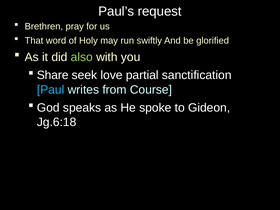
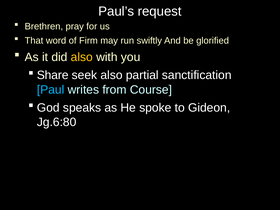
Holy: Holy -> Firm (88, 41)
also colour: light green -> yellow (82, 57)
seek love: love -> also (112, 75)
Jg.6:18: Jg.6:18 -> Jg.6:80 (57, 122)
